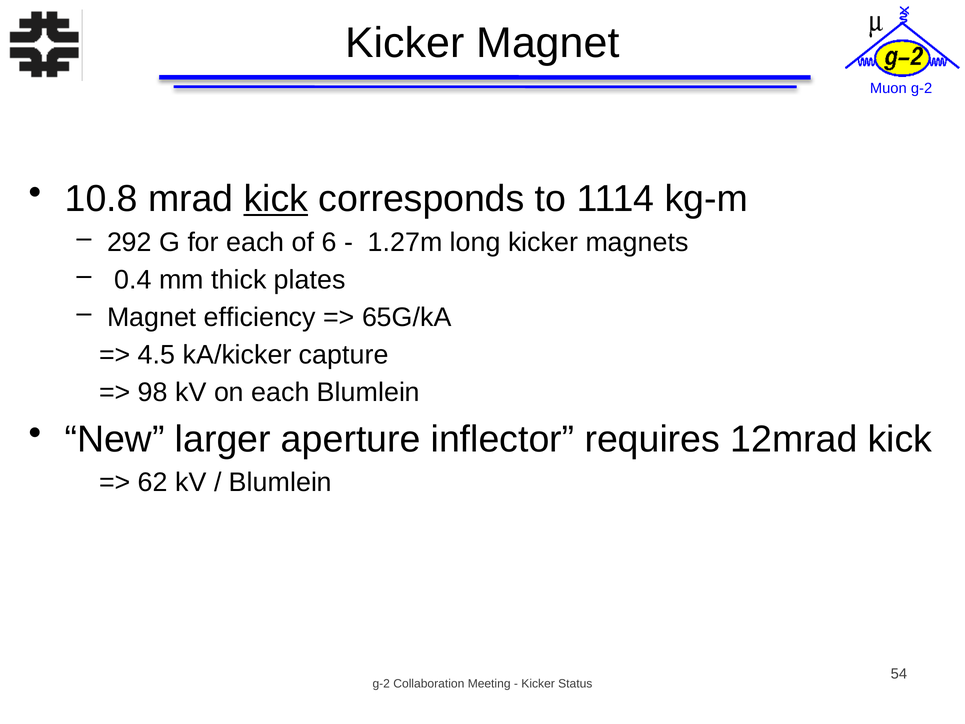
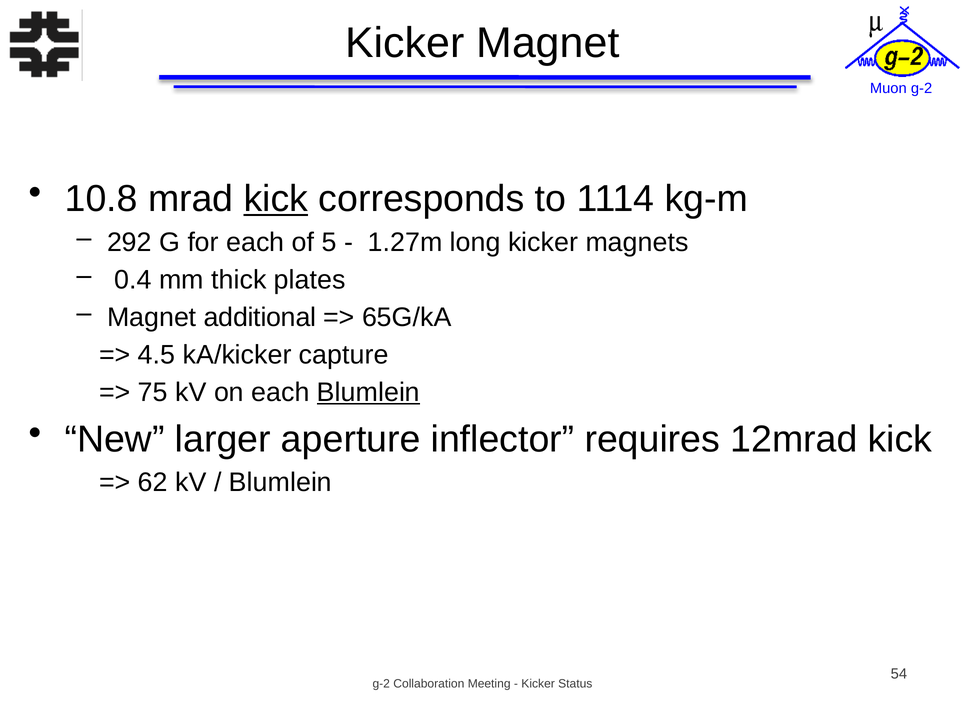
6: 6 -> 5 (329, 242)
efficiency: efficiency -> additional (260, 317)
98: 98 -> 75 (153, 392)
Blumlein underline: none -> present (368, 392)
